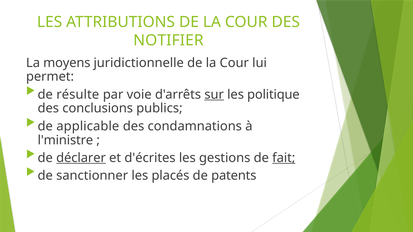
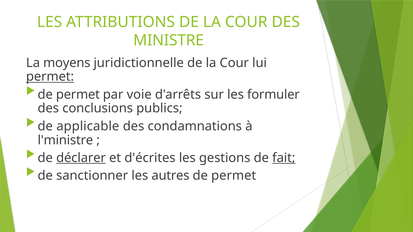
NOTIFIER: NOTIFIER -> MINISTRE (169, 41)
permet underline: none -> present (50, 77)
résulte: résulte -> permet (78, 95)
sur underline: present -> none (214, 95)
politique: politique -> formuler (273, 95)
placés: placés -> autres (170, 176)
patents: patents -> permet (234, 176)
